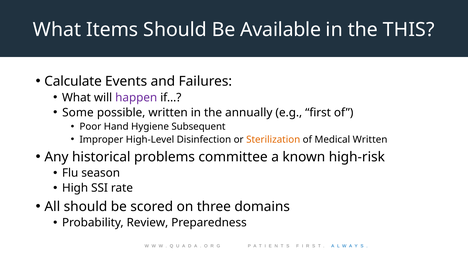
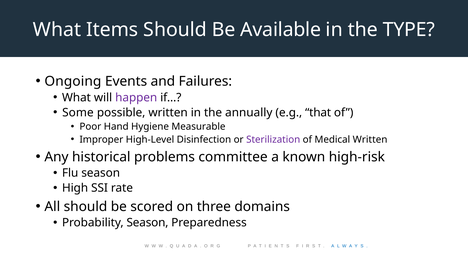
THIS: THIS -> TYPE (409, 30)
Calculate: Calculate -> Ongoing (73, 81)
first: first -> that (318, 113)
Subsequent: Subsequent -> Measurable (198, 127)
Sterilization colour: orange -> purple (273, 140)
Probability Review: Review -> Season (147, 223)
